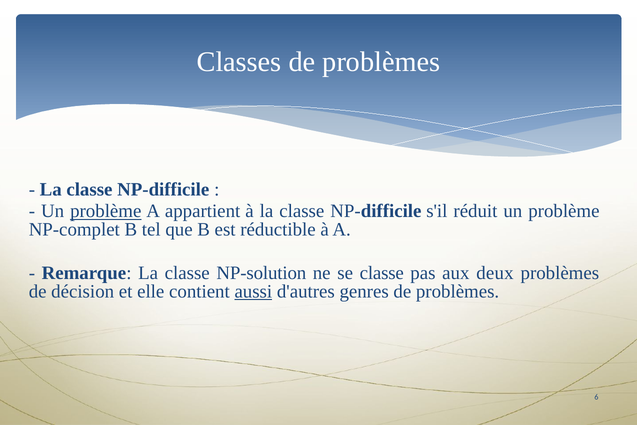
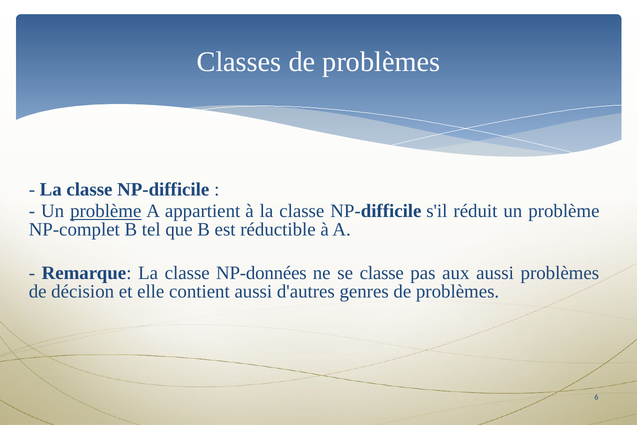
NP-solution: NP-solution -> NP-données (261, 273)
aux deux: deux -> aussi (495, 273)
aussi underline: present -> none (253, 291)
